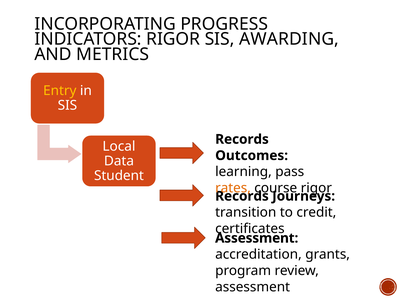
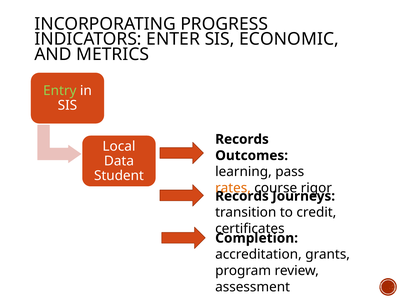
INDICATORS RIGOR: RIGOR -> ENTER (173, 39)
AWARDING: AWARDING -> ECONOMIC (289, 39)
Entry colour: yellow -> light green (60, 91)
Assessment: Assessment -> Completion (257, 238)
